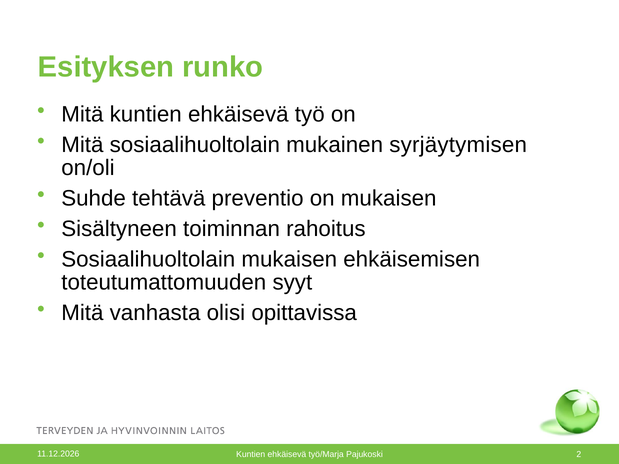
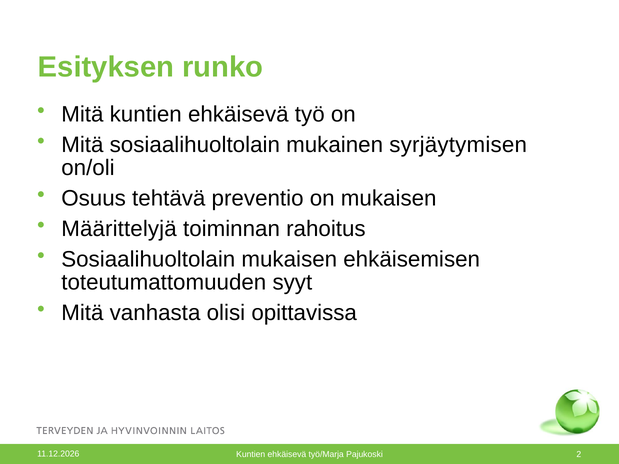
Suhde: Suhde -> Osuus (94, 198)
Sisältyneen: Sisältyneen -> Määrittelyjä (119, 229)
